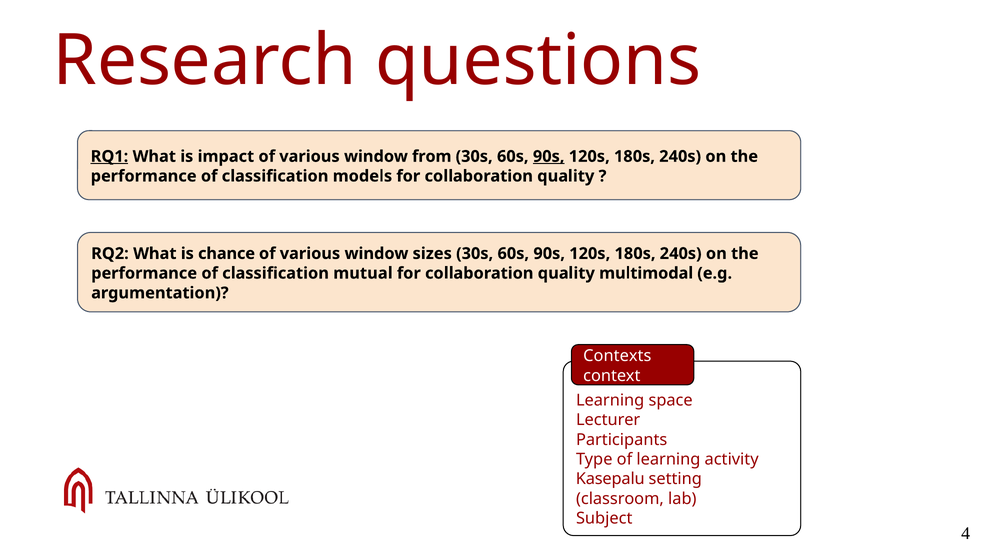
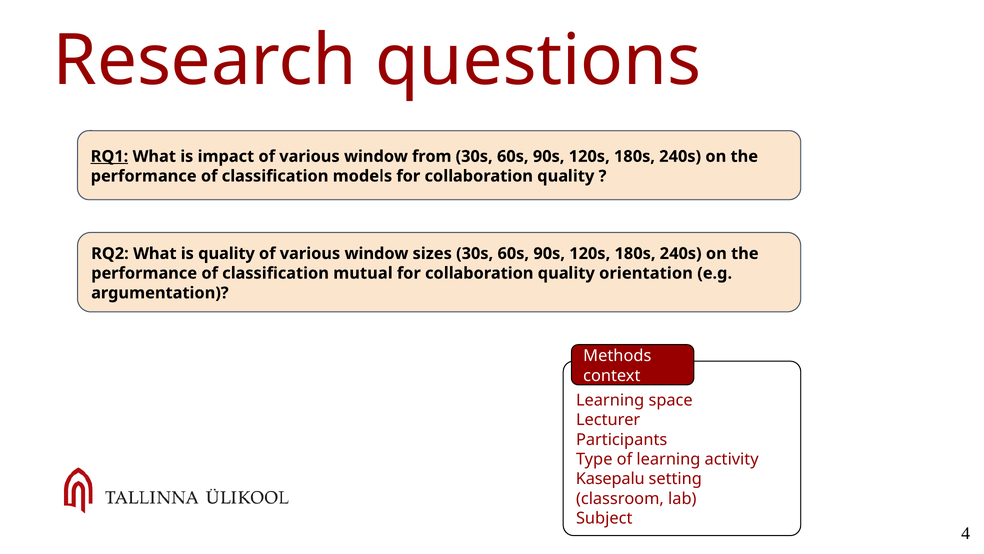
90s underline: present -> none (549, 156)
is chance: chance -> quality (227, 253)
multimodal: multimodal -> orientation (646, 273)
Contexts: Contexts -> Methods (617, 356)
